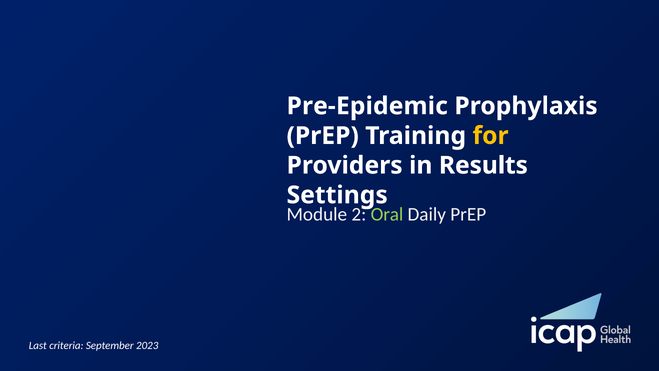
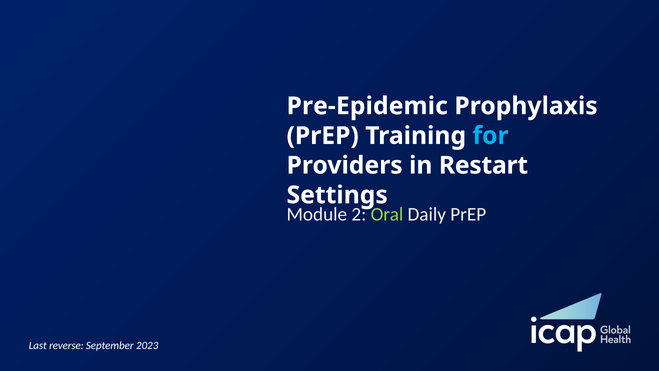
for colour: yellow -> light blue (491, 136)
Results: Results -> Restart (483, 165)
criteria: criteria -> reverse (66, 345)
